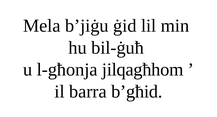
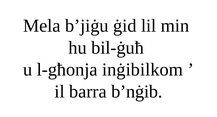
jilqagħhom: jilqagħhom -> inġibilkom (143, 69)
b’għid: b’għid -> b’nġib (137, 91)
